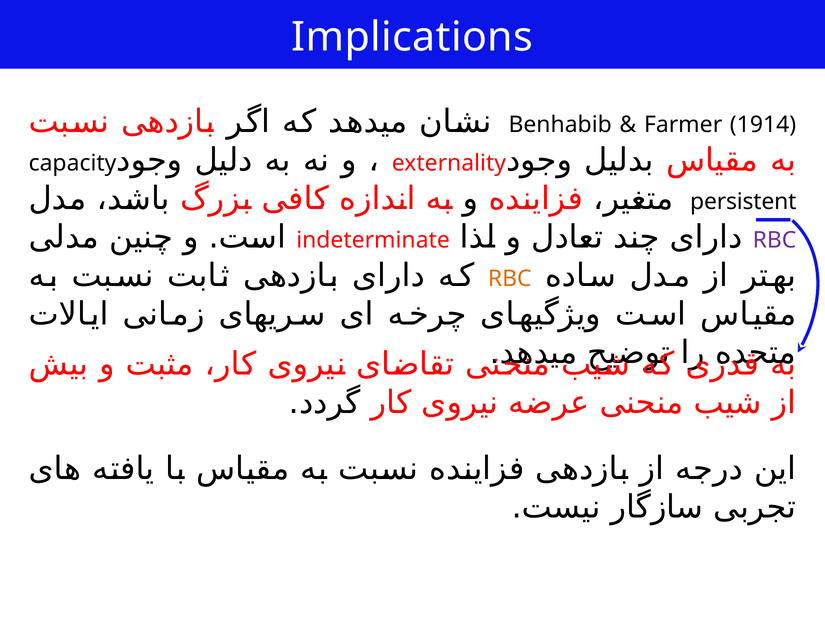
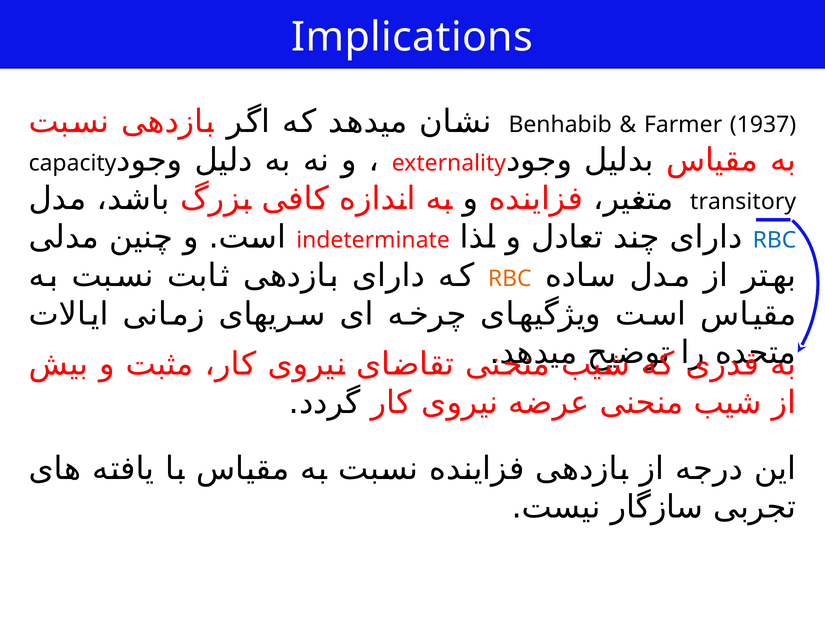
1914: 1914 -> 1937 (763, 125)
persistent: persistent -> transitory (743, 202)
RBC colour: purple -> blue (774, 240)
